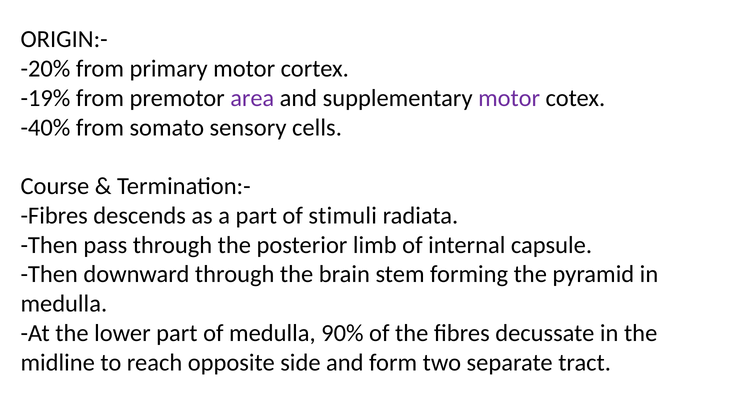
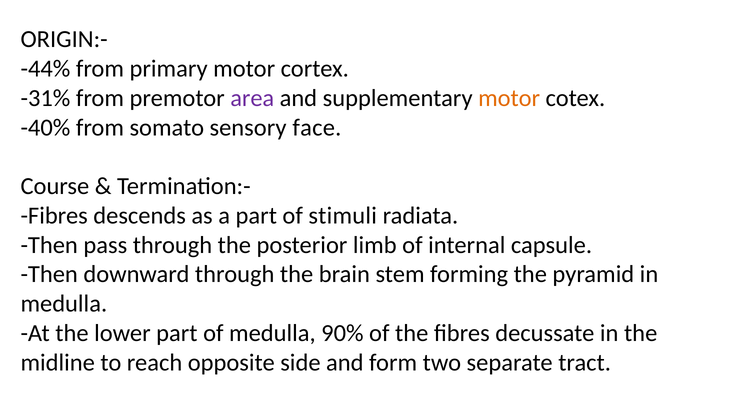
-20%: -20% -> -44% (45, 69)
-19%: -19% -> -31% (45, 98)
motor colour: purple -> orange (509, 98)
cells: cells -> face (317, 128)
